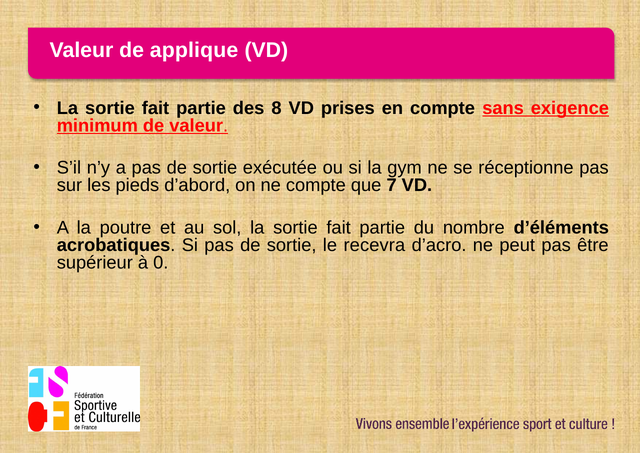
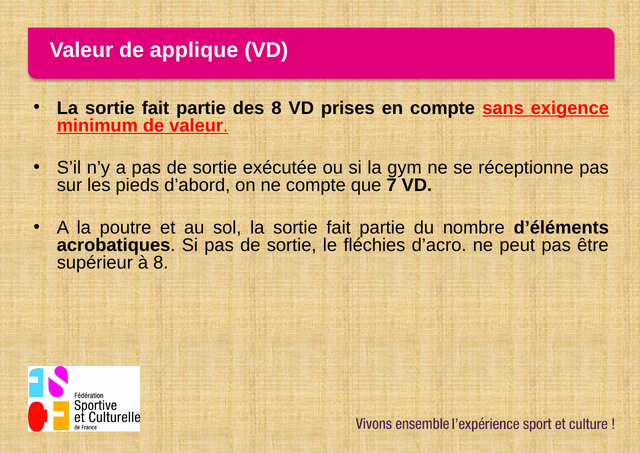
recevra: recevra -> fléchies (374, 245)
à 0: 0 -> 8 (161, 263)
